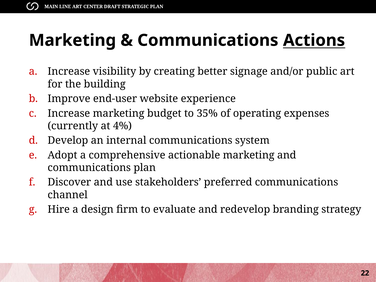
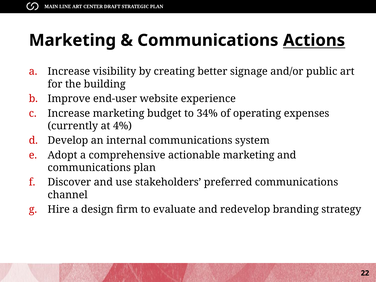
35%: 35% -> 34% (207, 113)
